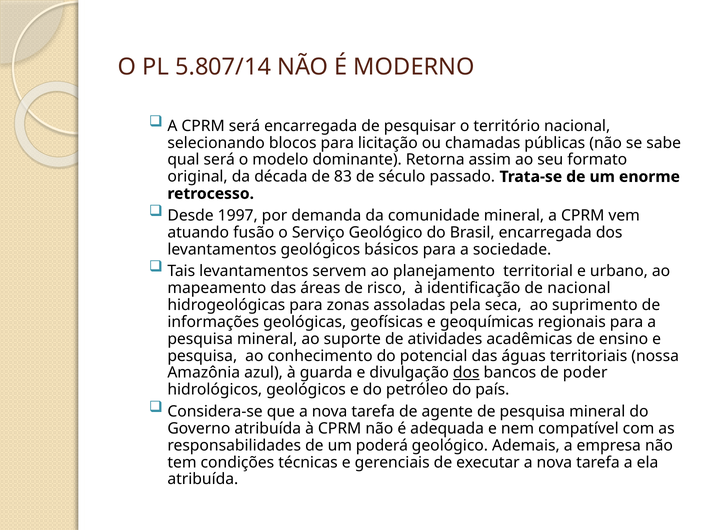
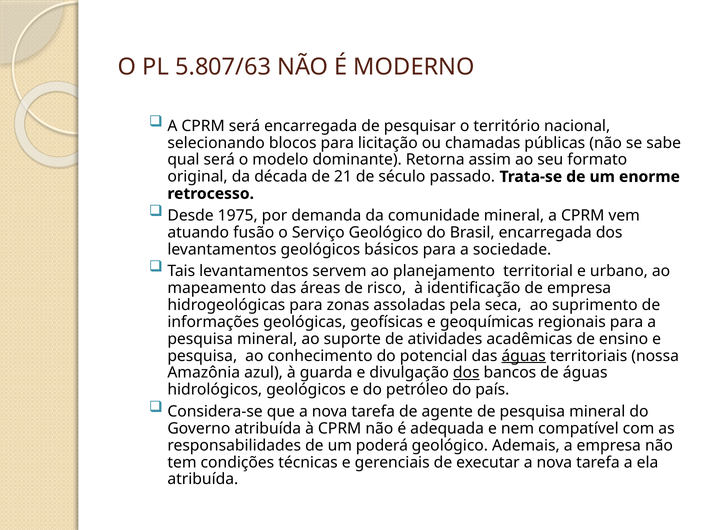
5.807/14: 5.807/14 -> 5.807/63 (223, 67)
83: 83 -> 21 (343, 177)
1997: 1997 -> 1975 (238, 216)
de nacional: nacional -> empresa (579, 288)
águas underline: none -> present (524, 356)
de poder: poder -> águas (585, 373)
